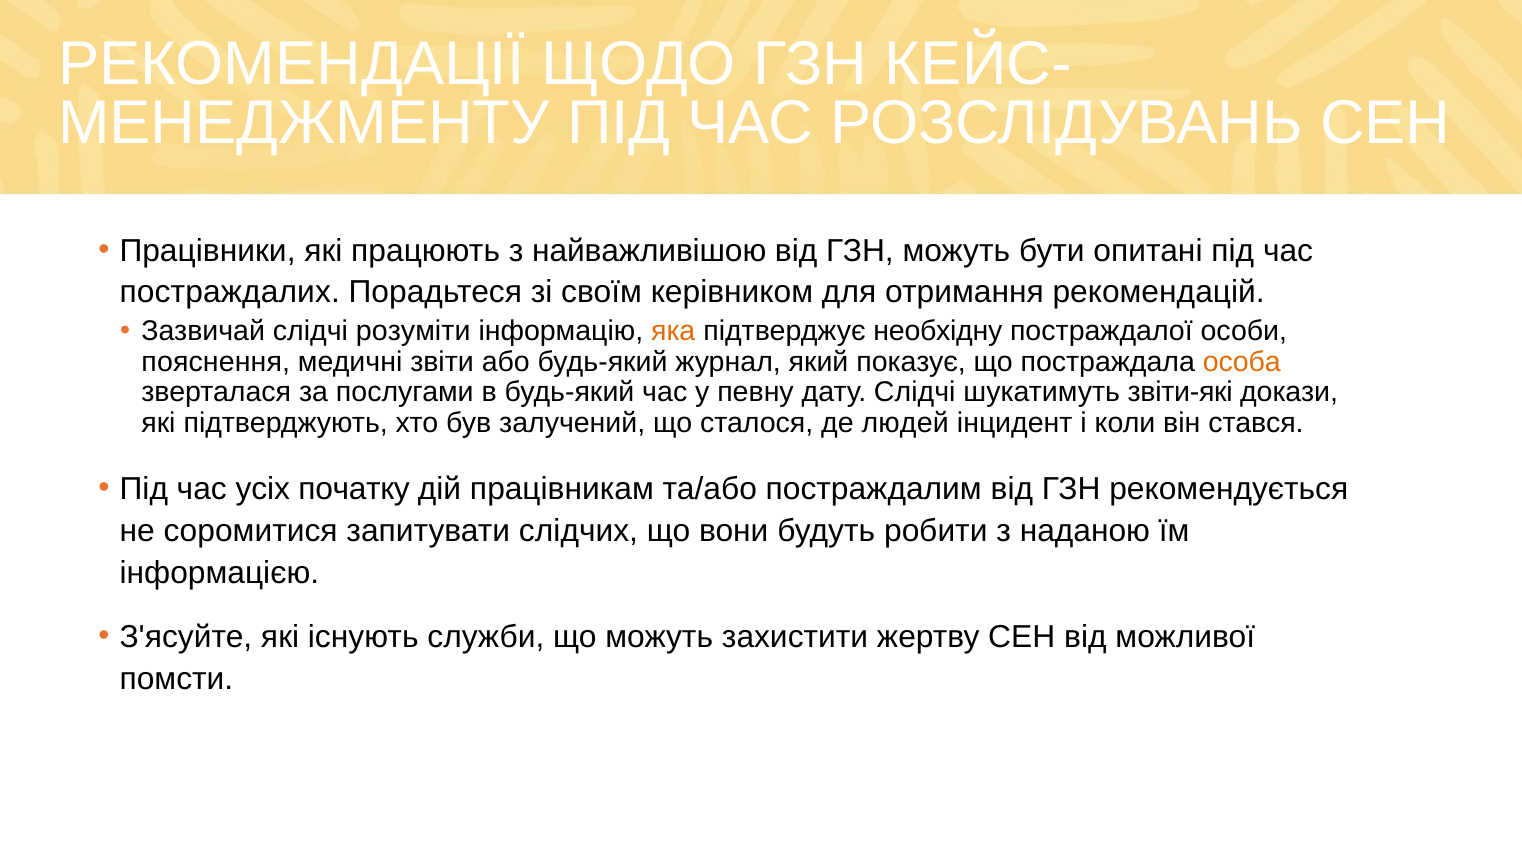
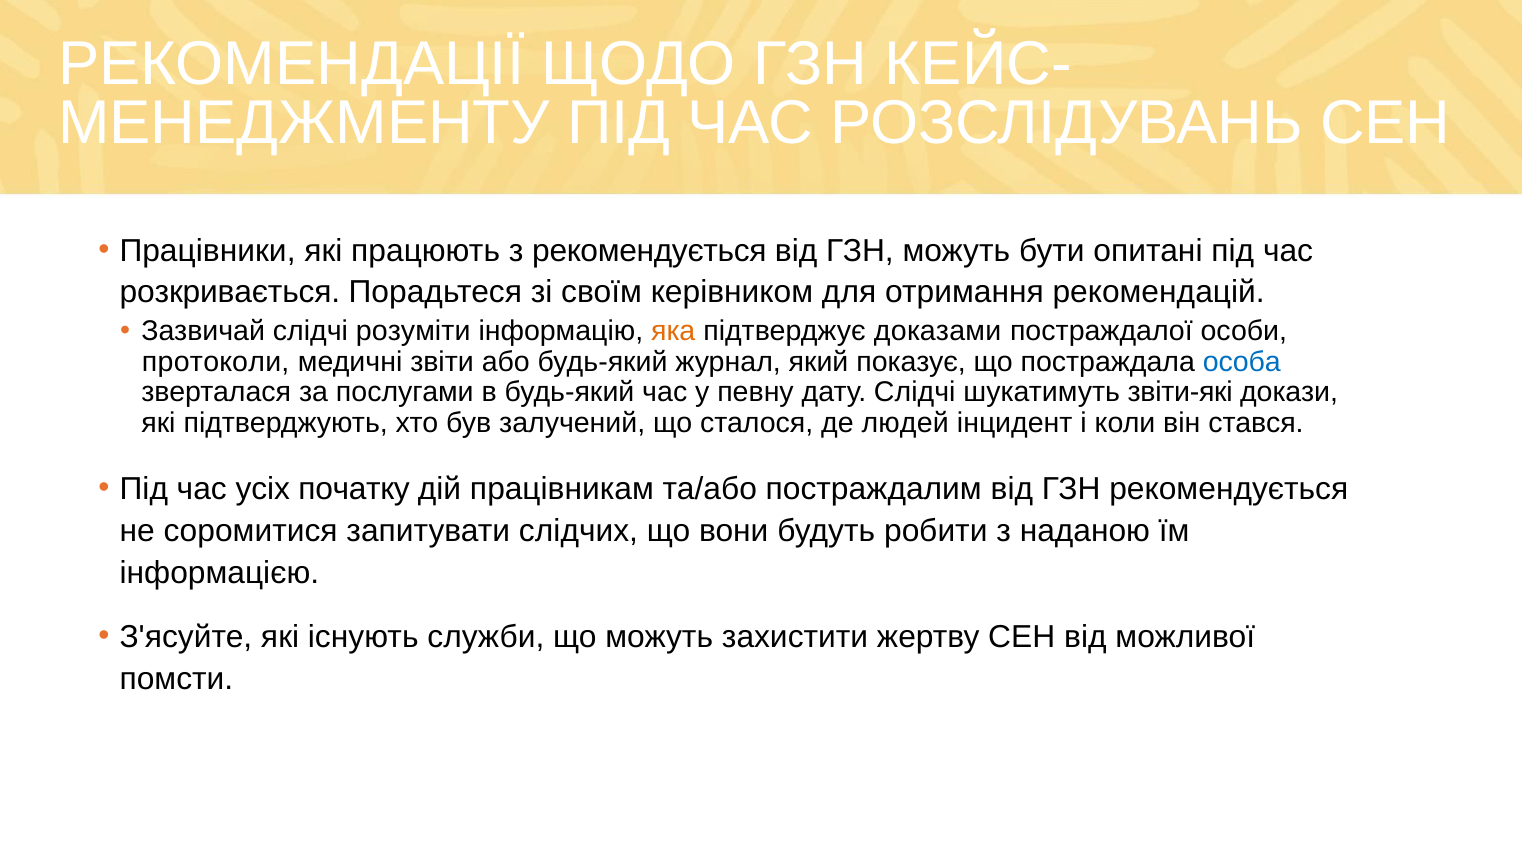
з найважливішою: найважливішою -> рекомендується (649, 251)
постраждалих: постраждалих -> розкривається (230, 292)
необхідну: необхідну -> доказами (938, 331)
пояснення: пояснення -> протоколи (216, 362)
особа colour: orange -> blue (1242, 362)
